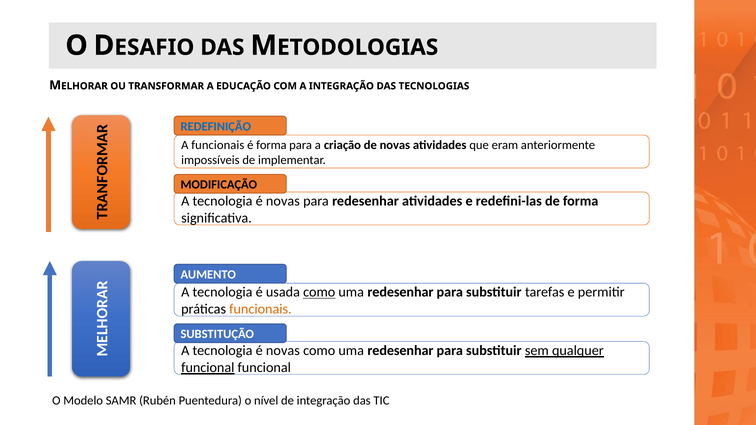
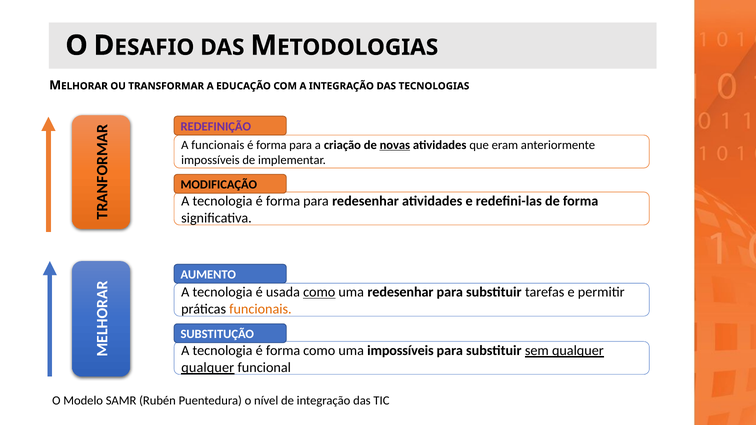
REDEFINIÇÃO colour: blue -> purple (216, 127)
novas underline: none -> present (395, 145)
novas: novas -> forma (283, 201)
novas: novas -> forma (283, 351)
redesenhar: redesenhar -> impossíveis (400, 351)
funcional: funcional -> qualquer (208, 368)
